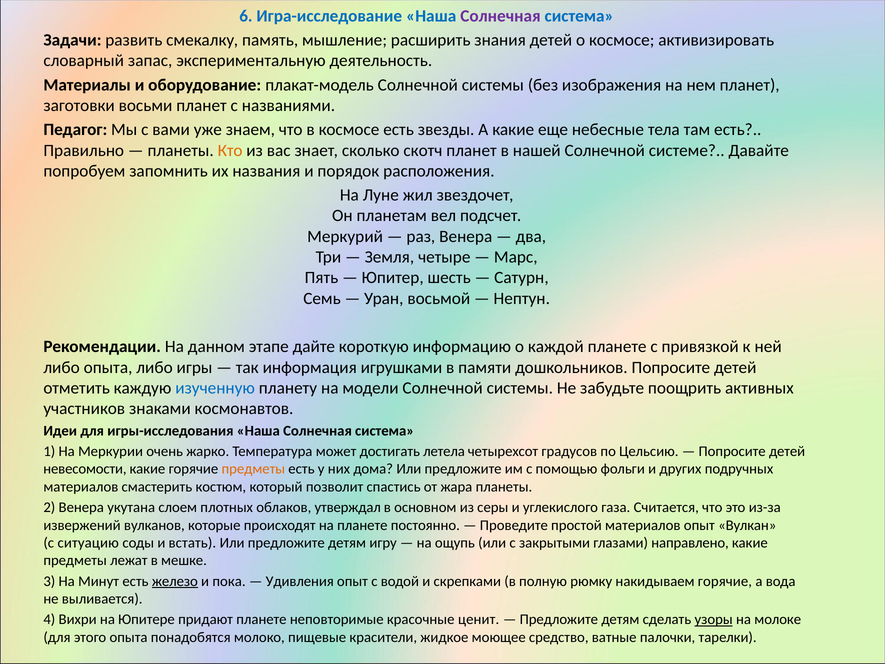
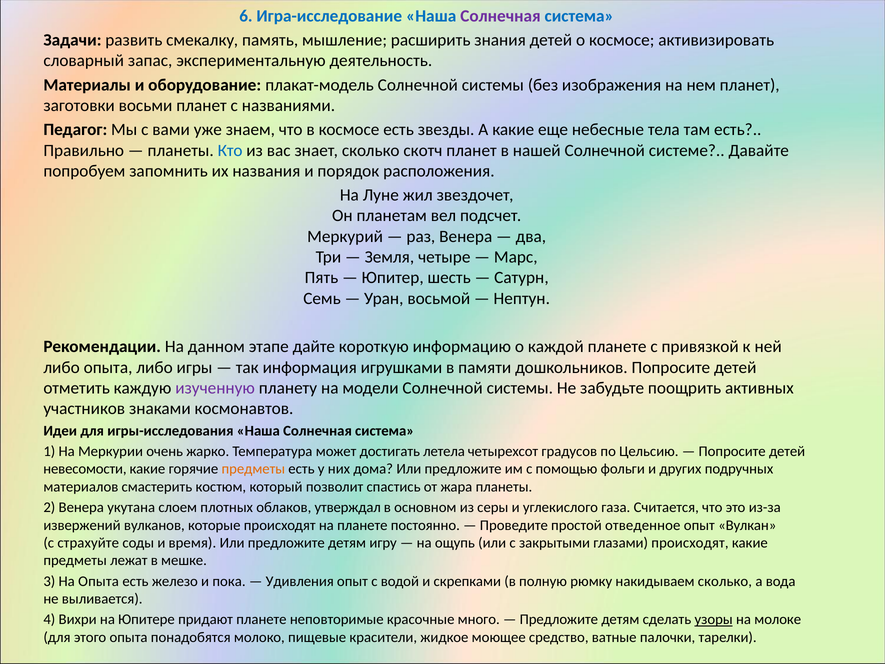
Кто colour: orange -> blue (230, 150)
изученную colour: blue -> purple (215, 388)
простой материалов: материалов -> отведенное (643, 525)
ситуацию: ситуацию -> страхуйте (88, 543)
встать: встать -> время (192, 543)
глазами направлено: направлено -> происходят (690, 543)
На Минут: Минут -> Опыта (99, 581)
железо underline: present -> none (175, 581)
накидываем горячие: горячие -> сколько (725, 581)
ценит: ценит -> много (479, 619)
